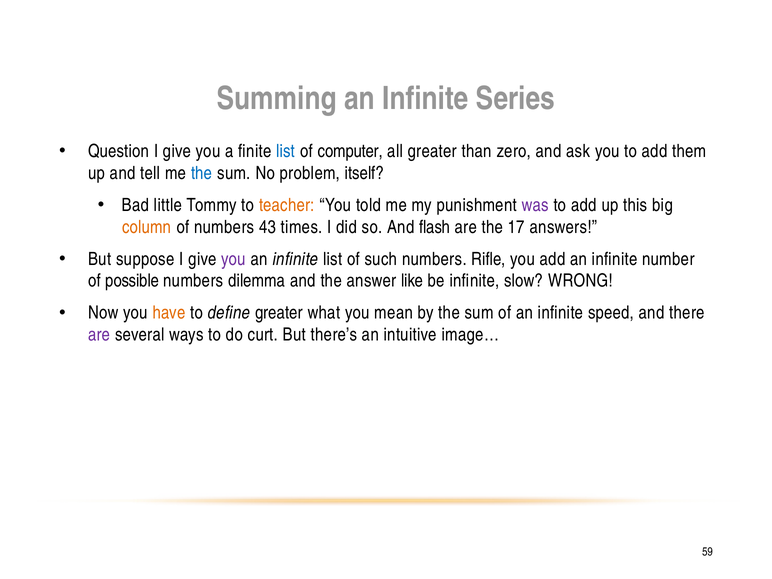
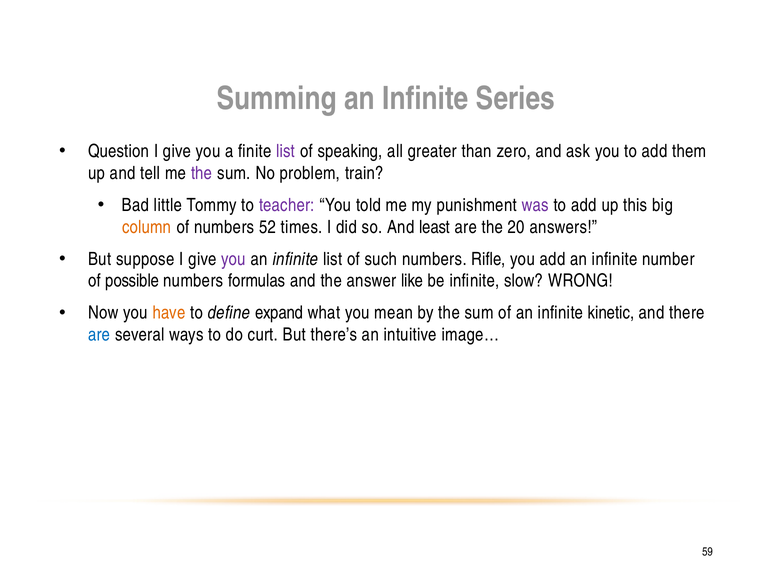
list colour: blue -> purple (286, 151)
computer: computer -> speaking (350, 151)
the colour: blue -> purple (202, 173)
itself: itself -> train (364, 173)
teacher colour: orange -> purple (287, 205)
43: 43 -> 52 (268, 227)
flash: flash -> least (435, 227)
17: 17 -> 20 (516, 227)
dilemma: dilemma -> formulas (257, 281)
define greater: greater -> expand (279, 313)
speed: speed -> kinetic (611, 313)
are colour: purple -> blue (99, 335)
